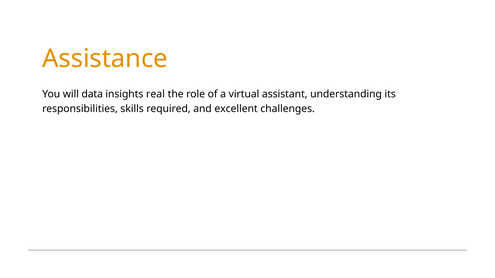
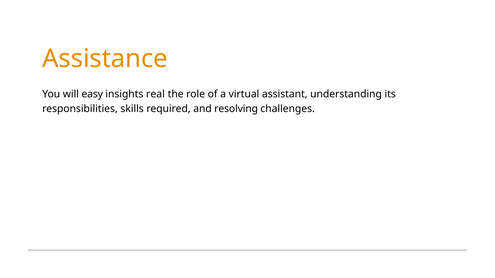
data: data -> easy (92, 94)
excellent: excellent -> resolving (236, 109)
